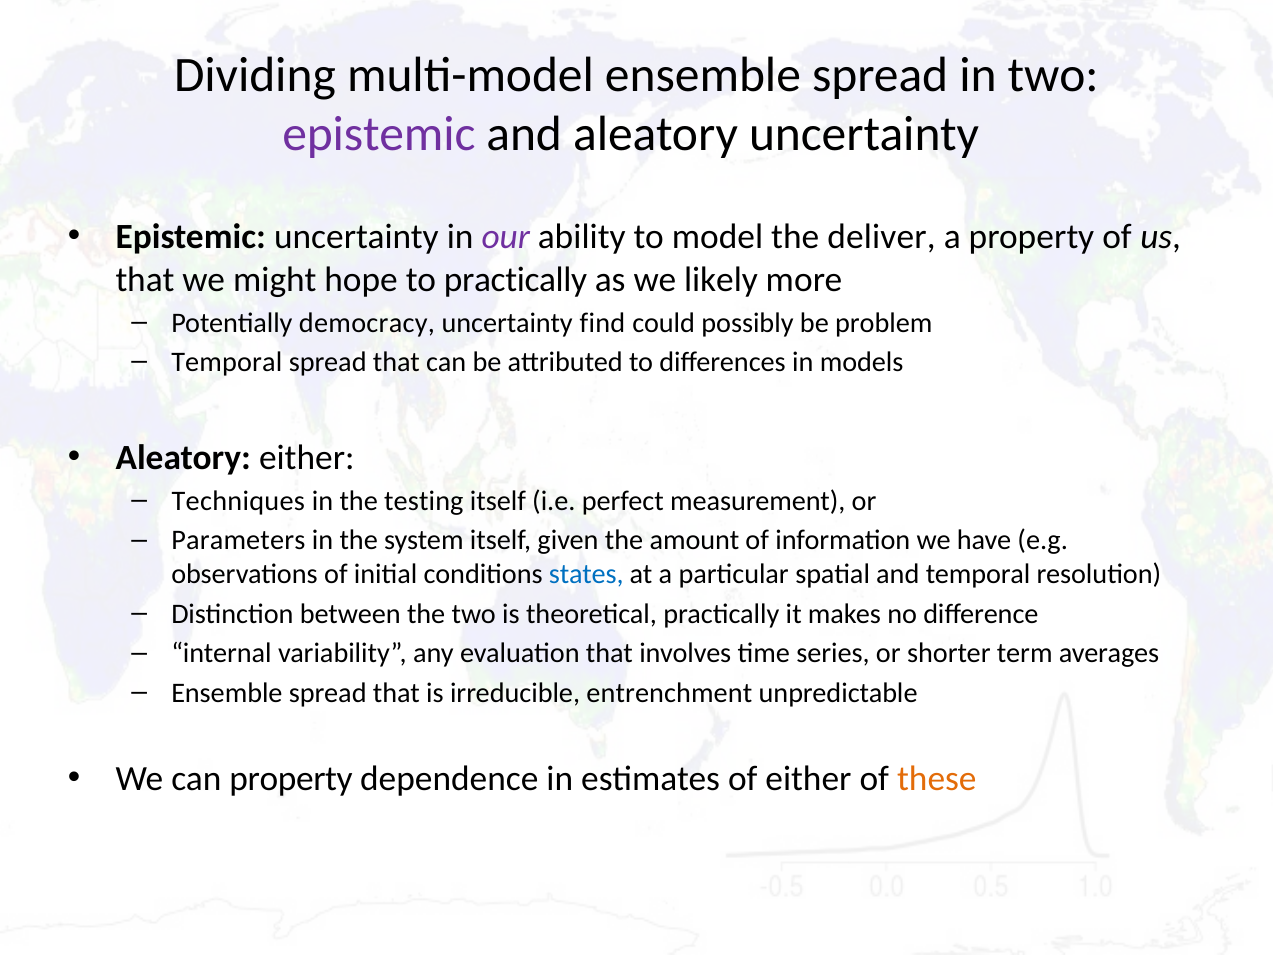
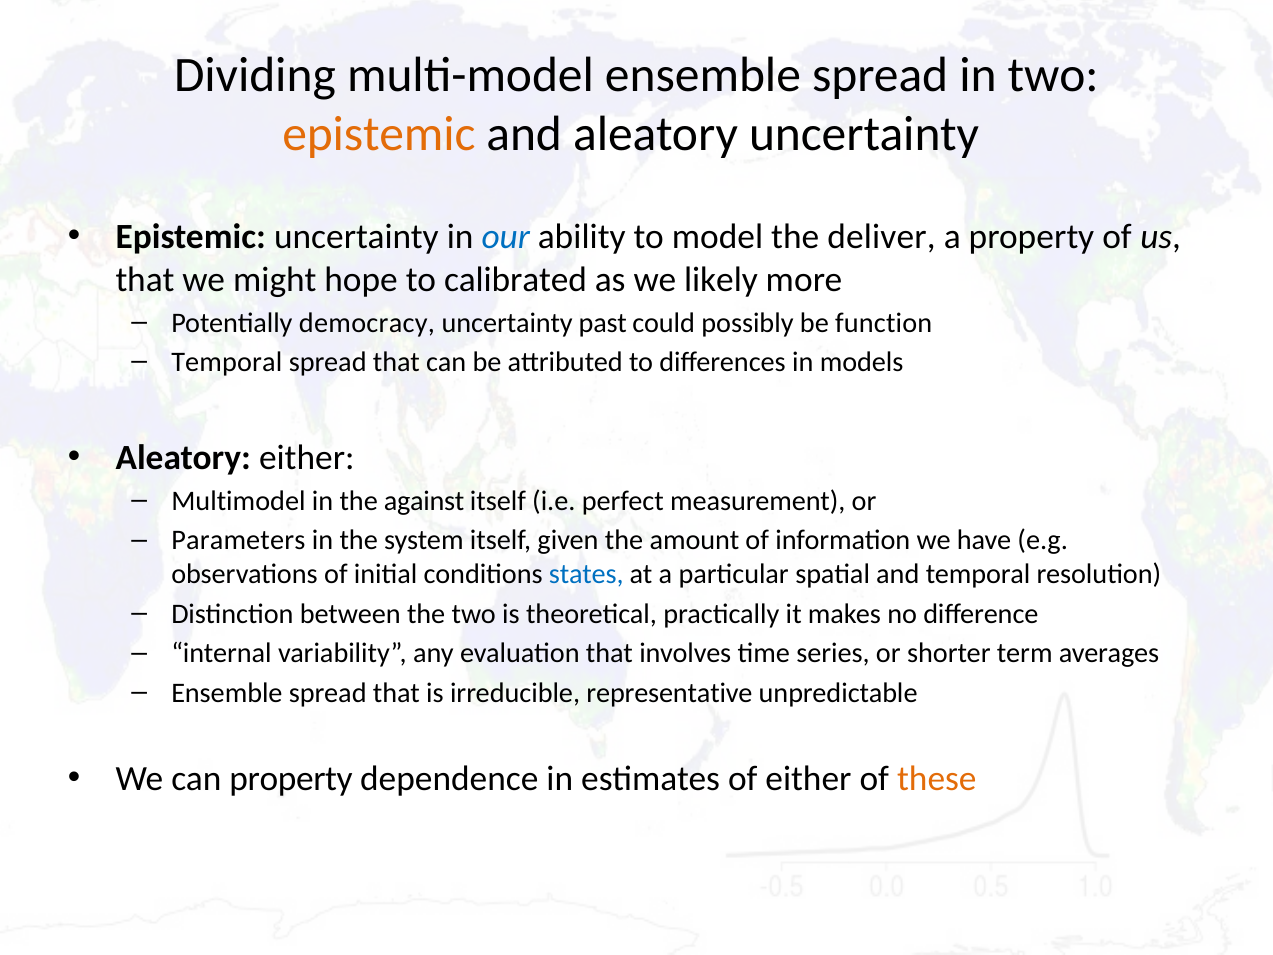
epistemic colour: purple -> orange (379, 134)
our colour: purple -> blue (506, 237)
to practically: practically -> calibrated (515, 279)
find: find -> past (603, 323)
problem: problem -> function (884, 323)
Techniques: Techniques -> Multimodel (238, 501)
testing: testing -> against (424, 501)
entrenchment: entrenchment -> representative (669, 693)
